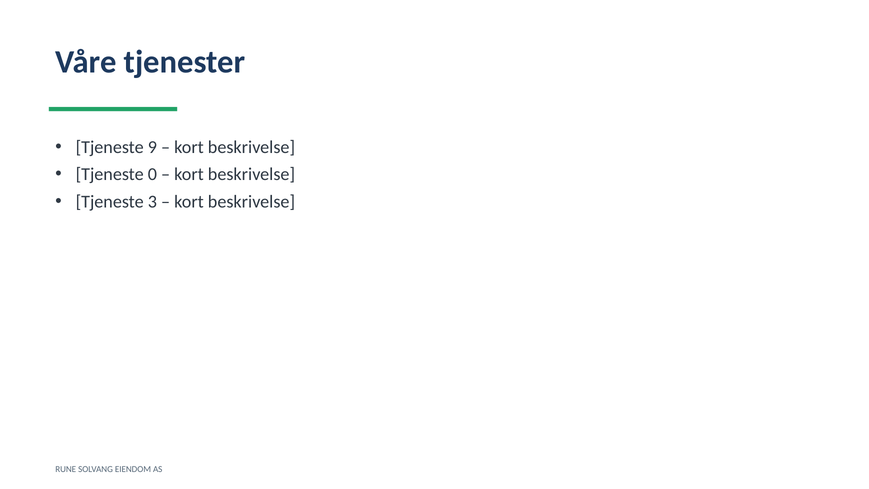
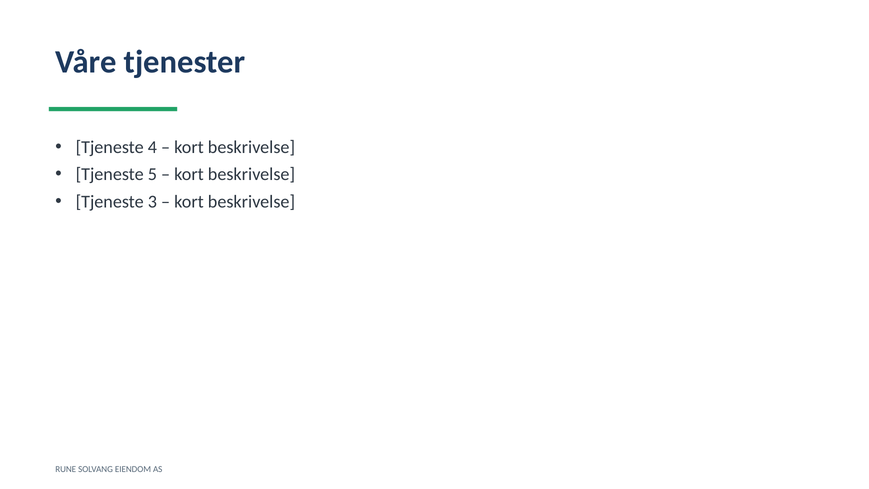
9: 9 -> 4 (152, 147)
0: 0 -> 5 (152, 174)
